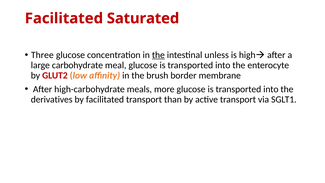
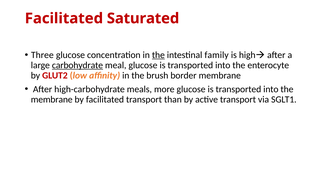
unless: unless -> family (217, 55)
carbohydrate underline: none -> present (77, 65)
derivatives: derivatives -> membrane (52, 99)
